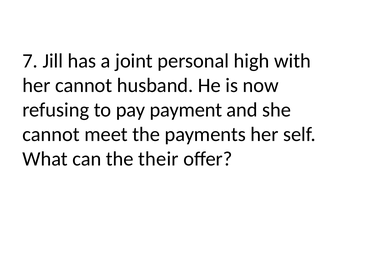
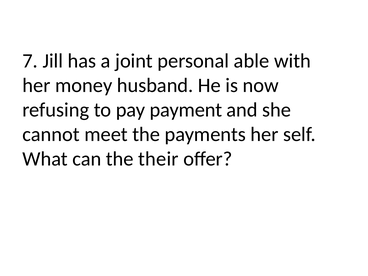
high: high -> able (251, 61)
her cannot: cannot -> money (84, 85)
